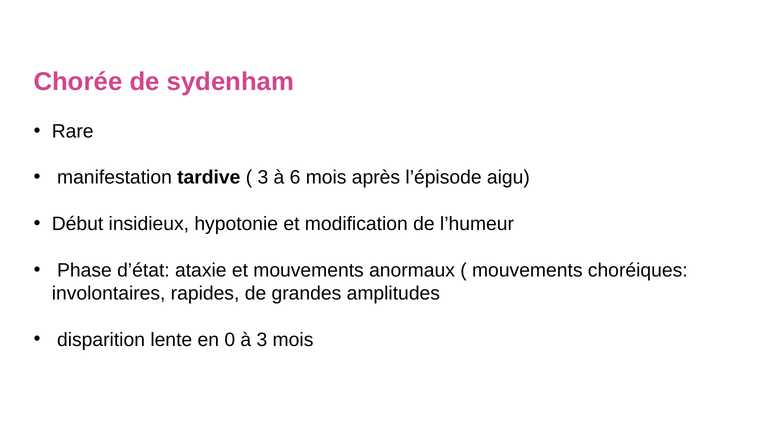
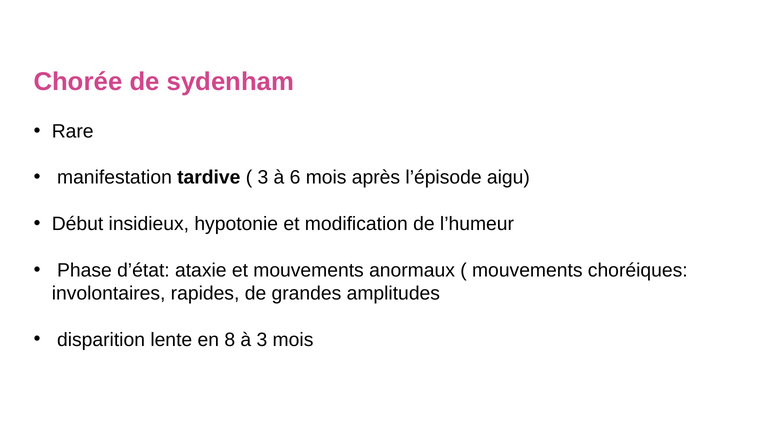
0: 0 -> 8 (230, 340)
